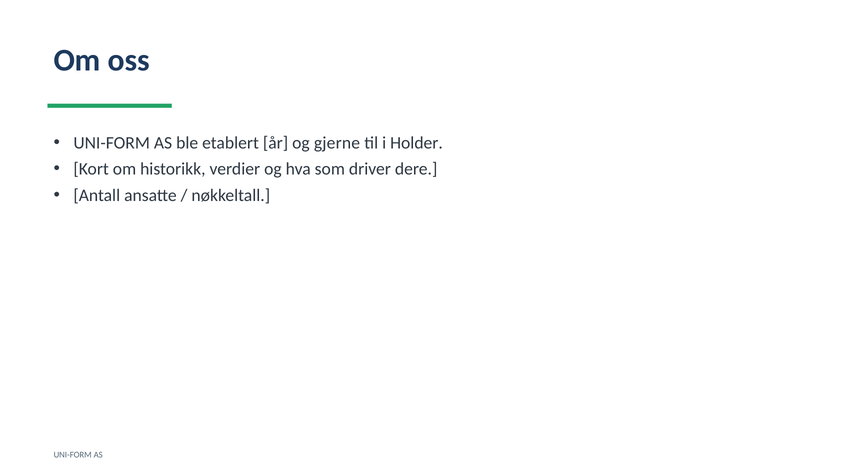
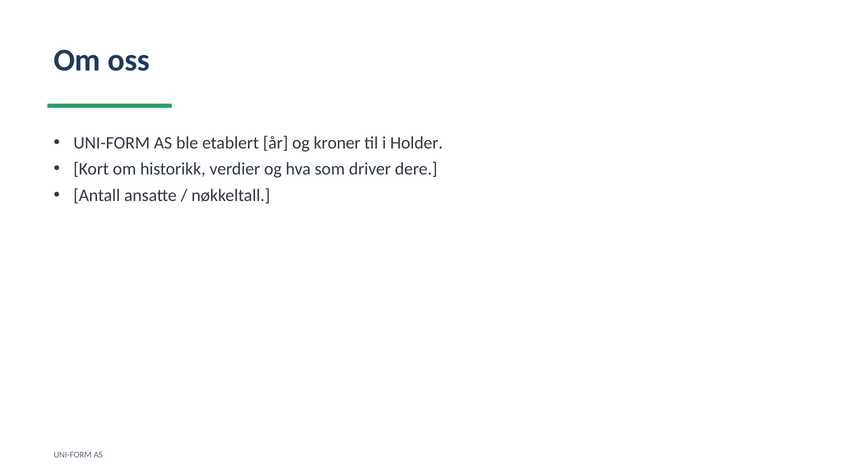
gjerne: gjerne -> kroner (337, 143)
